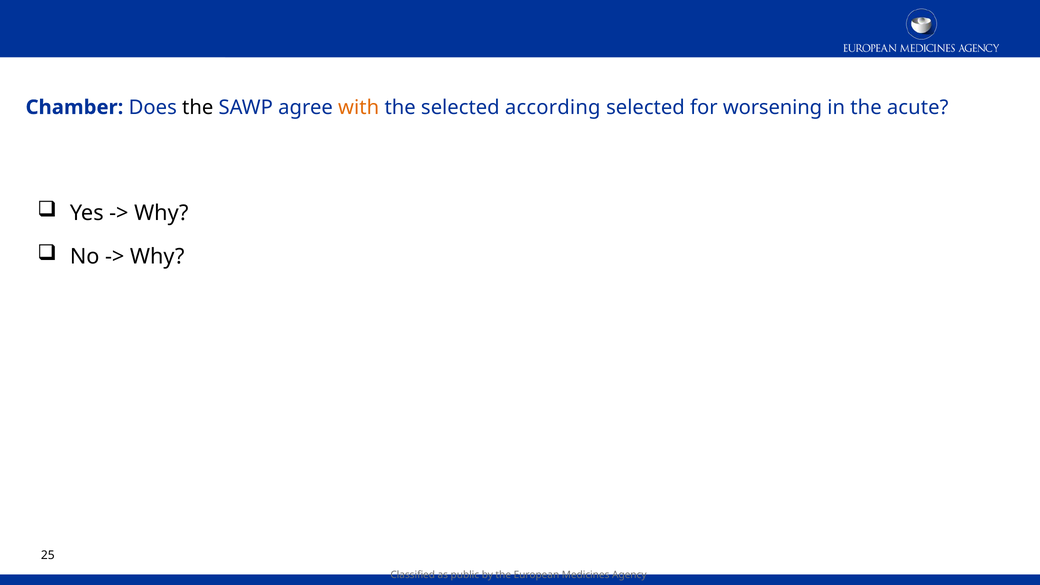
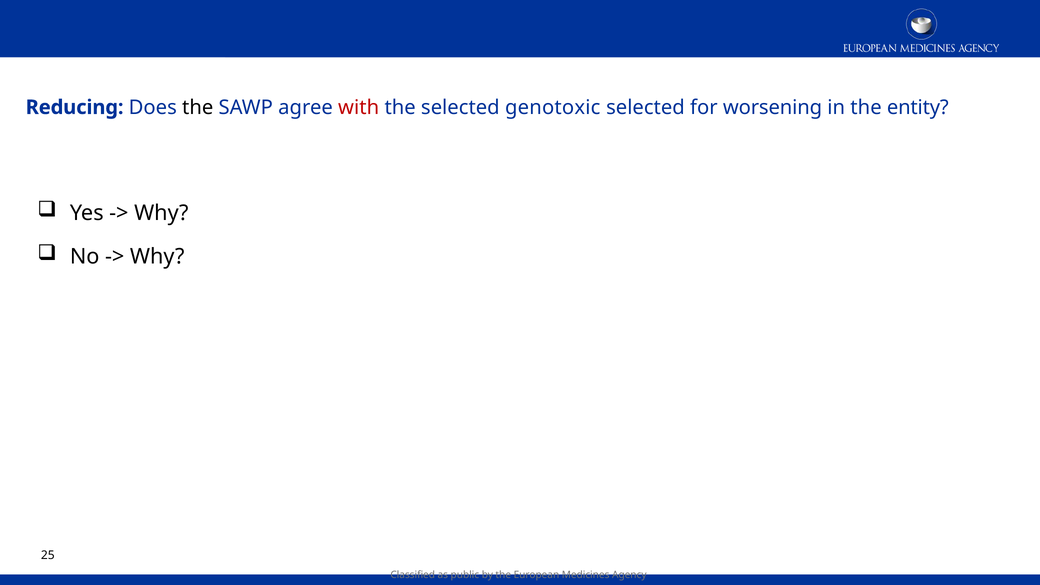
Chamber: Chamber -> Reducing (75, 107)
with colour: orange -> red (359, 107)
according: according -> genotoxic (553, 107)
acute: acute -> entity (918, 107)
